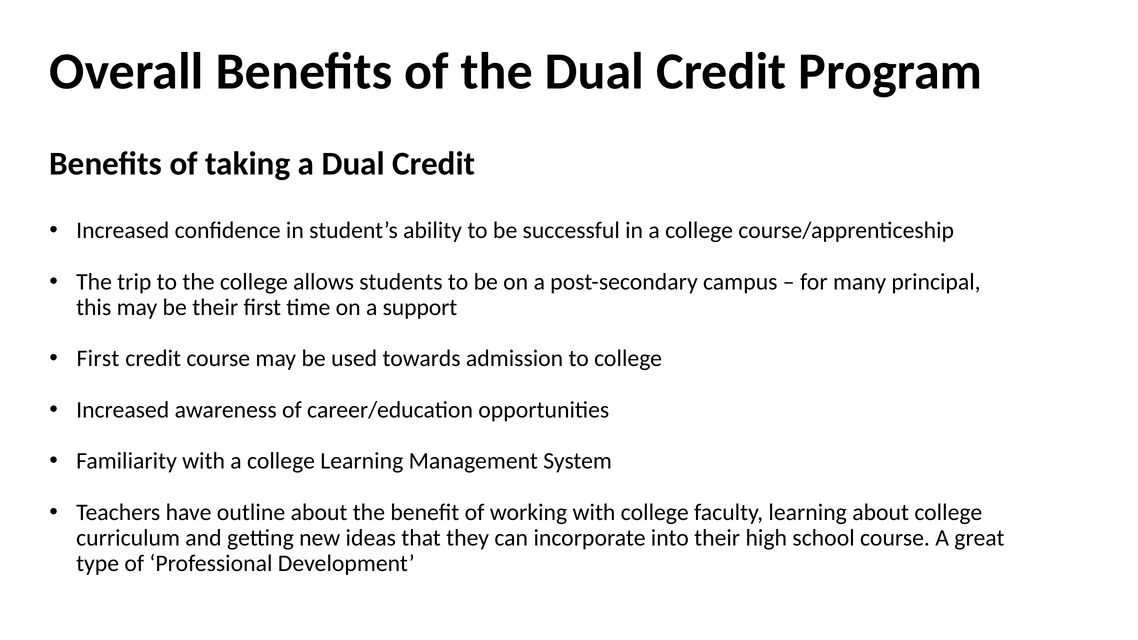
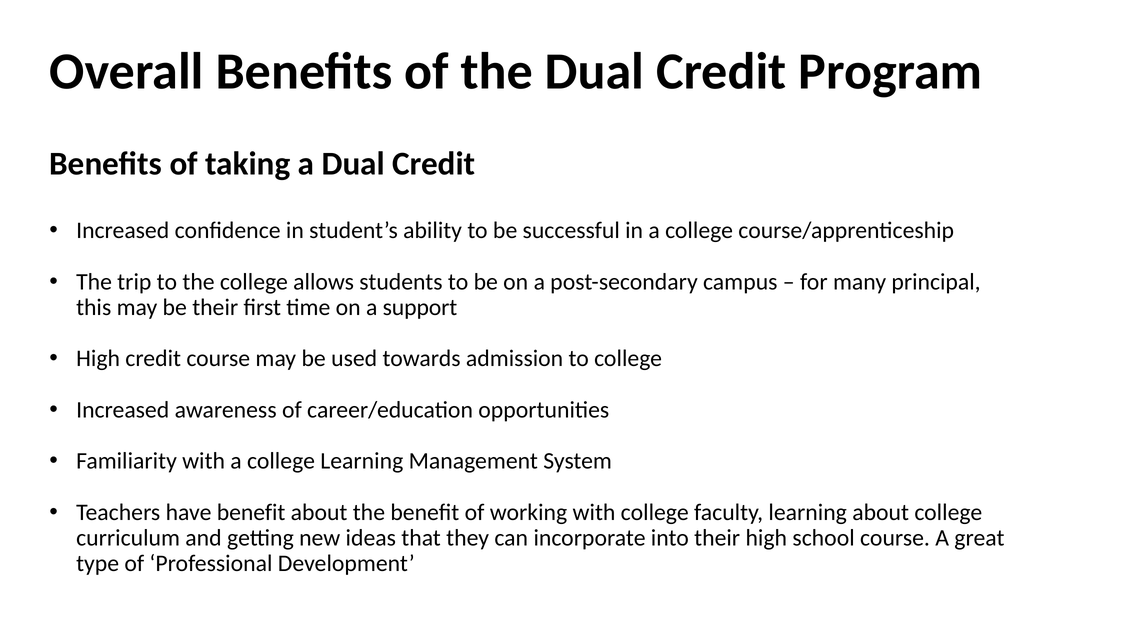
First: First -> High (98, 359)
have outline: outline -> benefit (251, 512)
